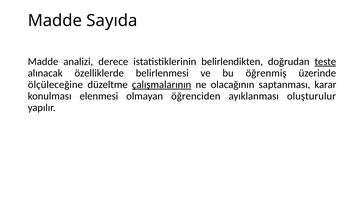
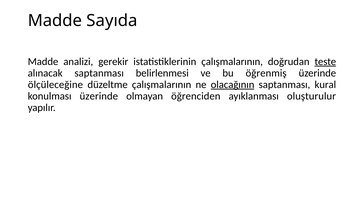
derece: derece -> gerekir (113, 62)
istatistiklerinin belirlendikten: belirlendikten -> çalışmalarının (232, 62)
alınacak özelliklerde: özelliklerde -> saptanması (99, 73)
çalışmalarının underline: present -> none (162, 84)
olacağının underline: none -> present (233, 84)
karar: karar -> kural (325, 84)
konulması elenmesi: elenmesi -> üzerinde (99, 96)
